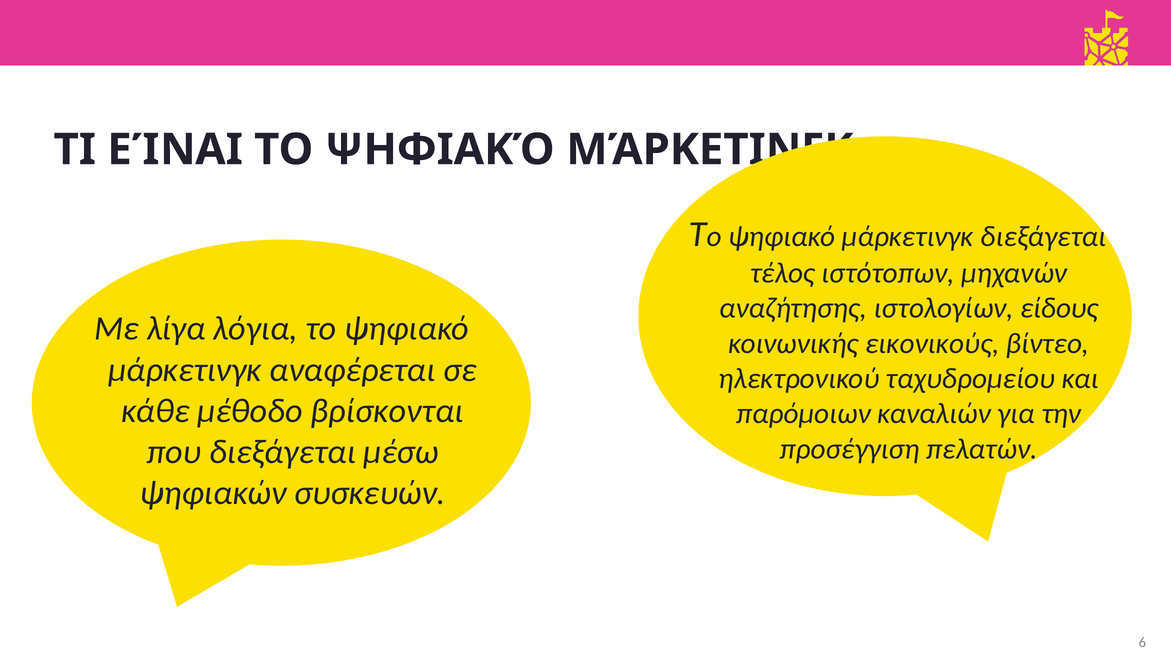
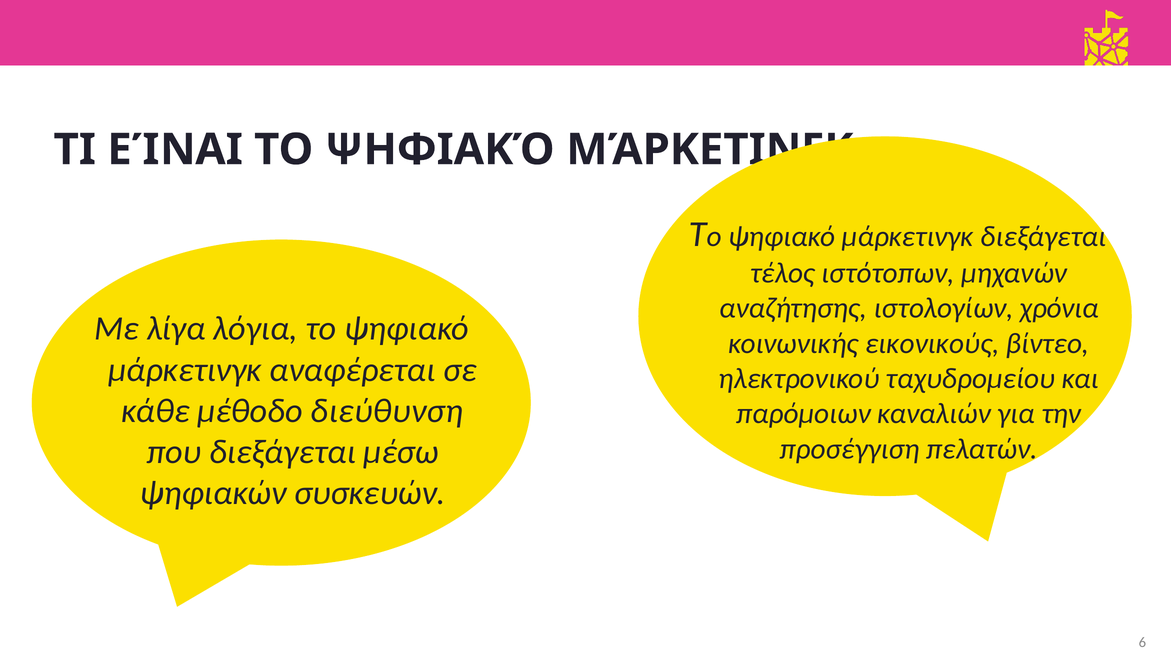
είδους: είδους -> χρόνια (1059, 308)
βρίσκονται: βρίσκονται -> διεύθυνση (387, 411)
